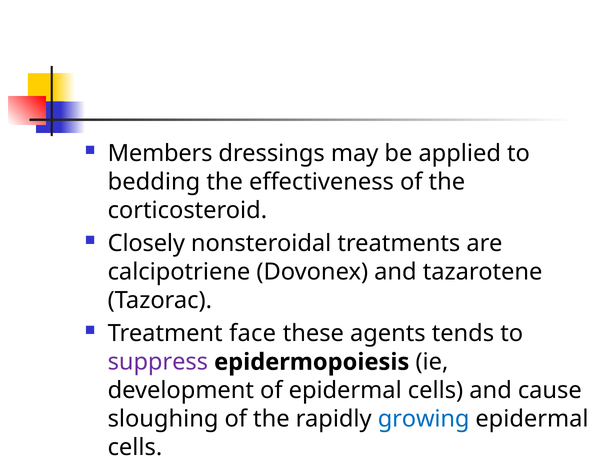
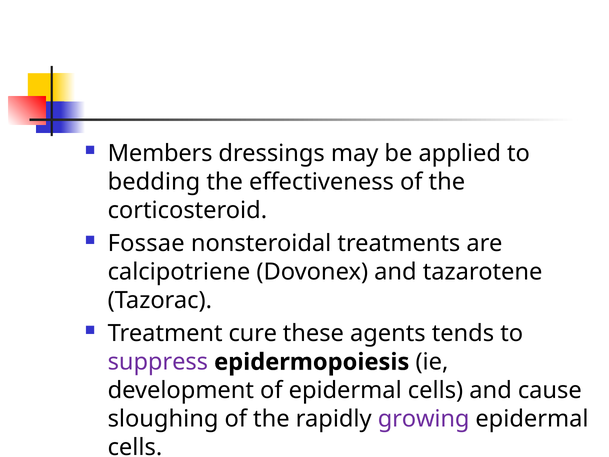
Closely: Closely -> Fossae (146, 243)
face: face -> cure (253, 333)
growing colour: blue -> purple (424, 419)
